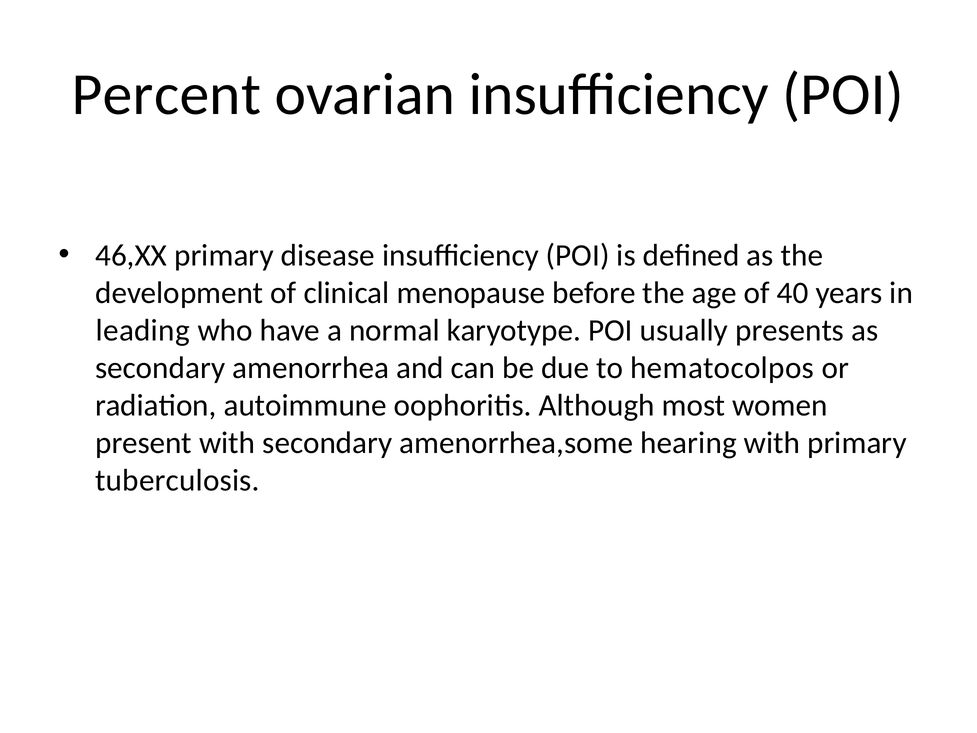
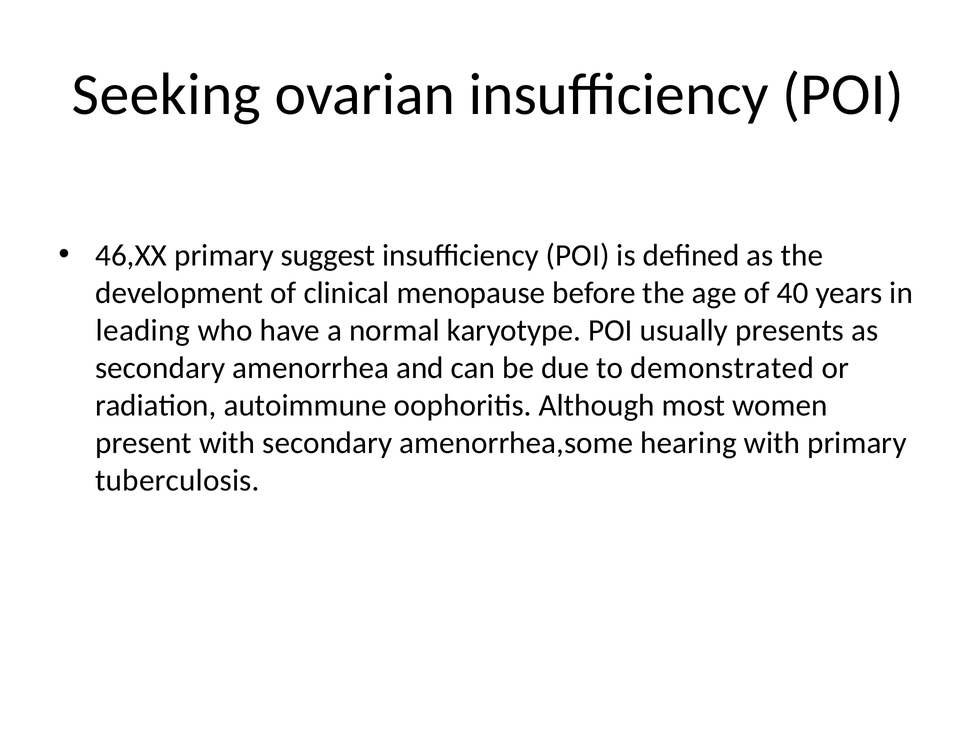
Percent: Percent -> Seeking (166, 95)
disease: disease -> suggest (328, 255)
hematocolpos: hematocolpos -> demonstrated (722, 368)
